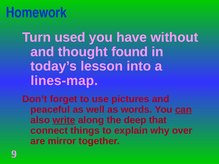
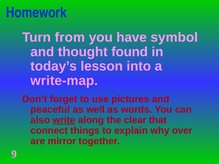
used: used -> from (70, 37)
without: without -> symbol (174, 37)
lines-map: lines-map -> write-map (64, 81)
can underline: present -> none (183, 110)
deep: deep -> clear (135, 120)
